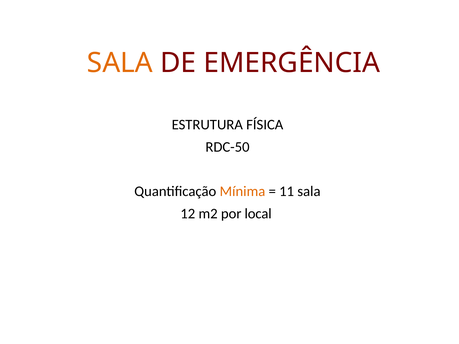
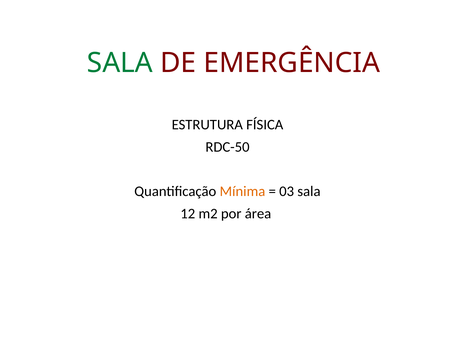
SALA colour: orange -> green (120, 63)
11: 11 -> 03 (287, 191)
local: local -> área (258, 214)
